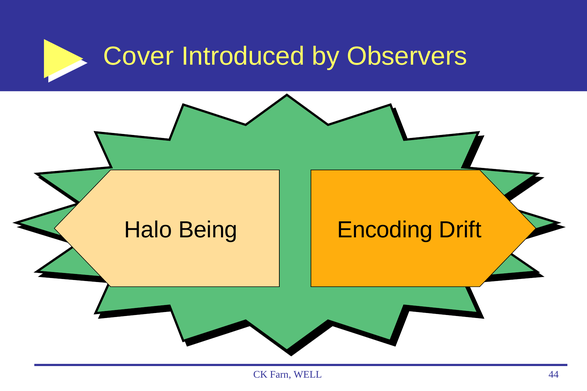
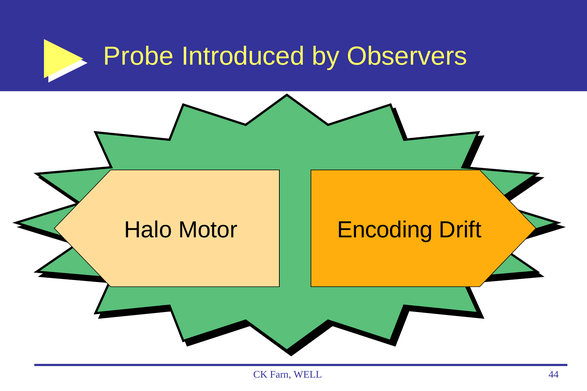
Cover: Cover -> Probe (138, 56)
Being: Being -> Motor (208, 230)
